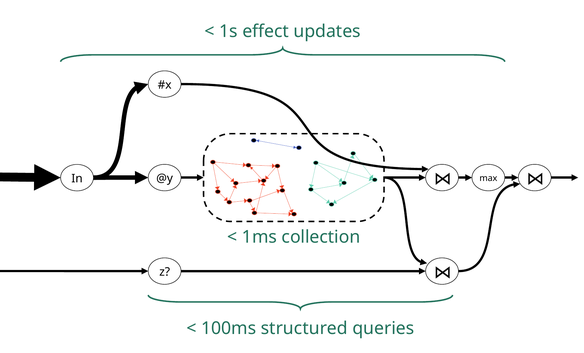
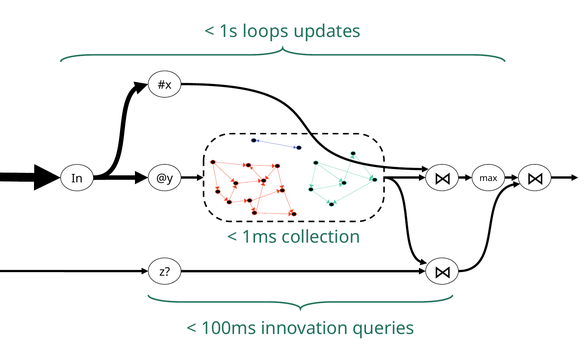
effect: effect -> loops (266, 31)
structured: structured -> innovation (304, 328)
